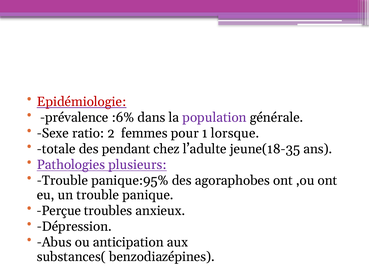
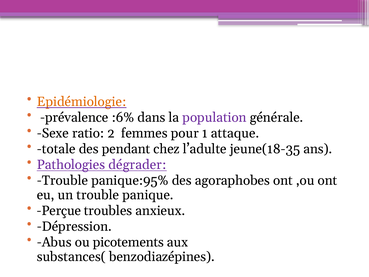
Epidémiologie colour: red -> orange (82, 102)
lorsque: lorsque -> attaque (235, 133)
plusieurs: plusieurs -> dégrader (137, 165)
anticipation: anticipation -> picotements (128, 242)
